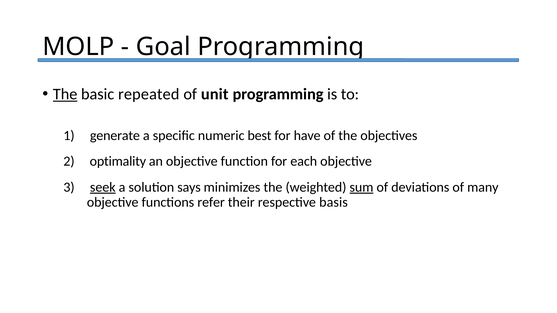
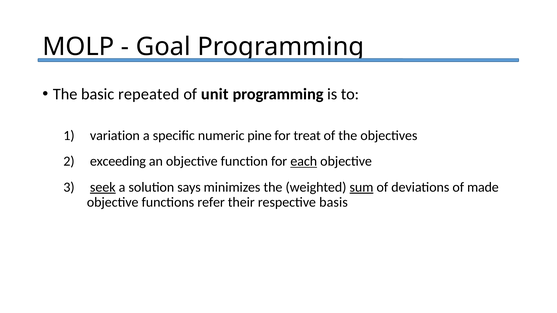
The underline: present -> none (65, 94)
generate: generate -> variation (115, 136)
best: best -> pine (260, 136)
have: have -> treat (307, 136)
optimality: optimality -> exceeding (118, 161)
each underline: none -> present (304, 161)
many: many -> made (483, 187)
